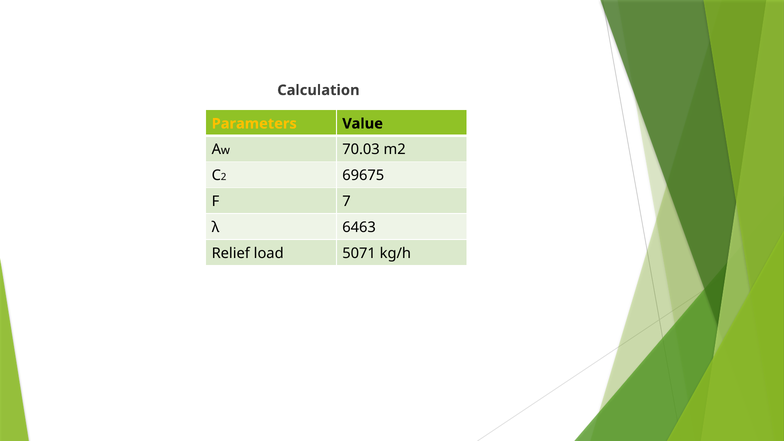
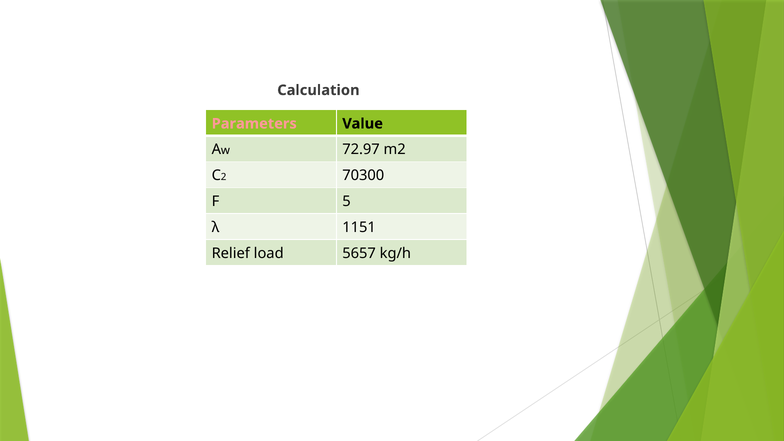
Parameters colour: yellow -> pink (254, 124)
70.03: 70.03 -> 72.97 (361, 150)
69675: 69675 -> 70300 (363, 175)
7: 7 -> 5 (346, 201)
6463: 6463 -> 1151 (359, 227)
5071: 5071 -> 5657 (359, 253)
